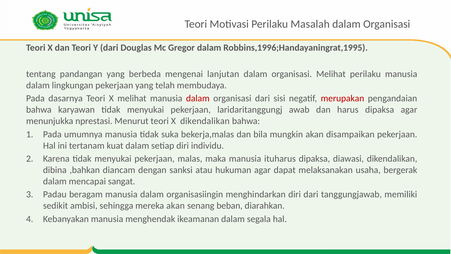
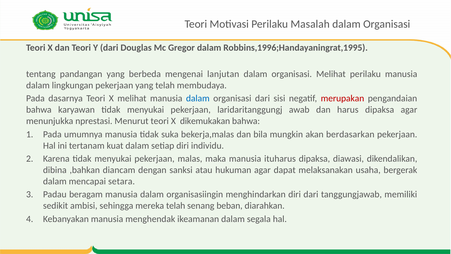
dalam colour: red -> blue (198, 98)
X dikendalikan: dikendalikan -> dikemukakan (205, 121)
disampaikan: disampaikan -> berdasarkan (350, 134)
sangat: sangat -> setara (122, 181)
mereka akan: akan -> telah (176, 206)
